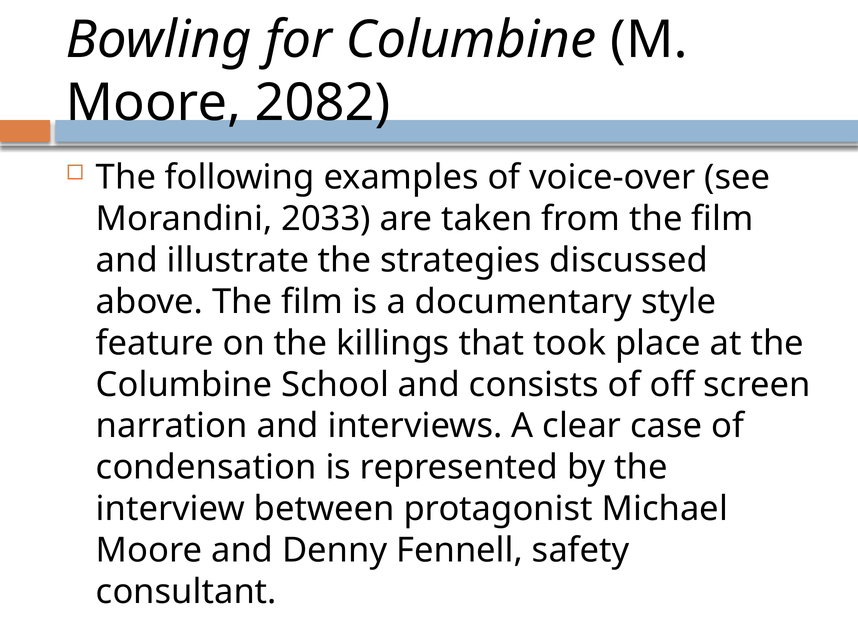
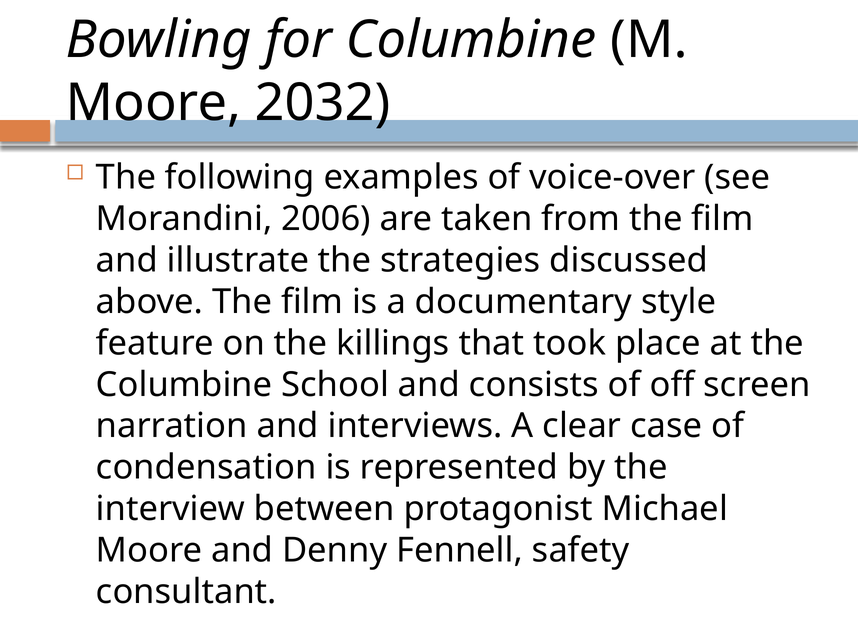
2082: 2082 -> 2032 (323, 103)
2033: 2033 -> 2006 (326, 219)
